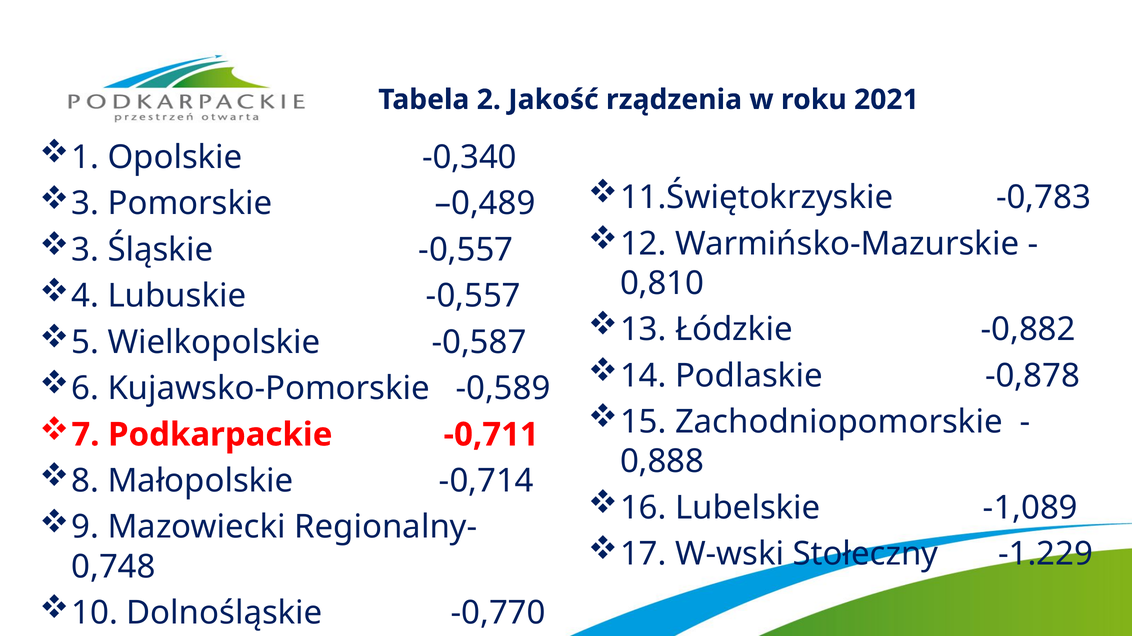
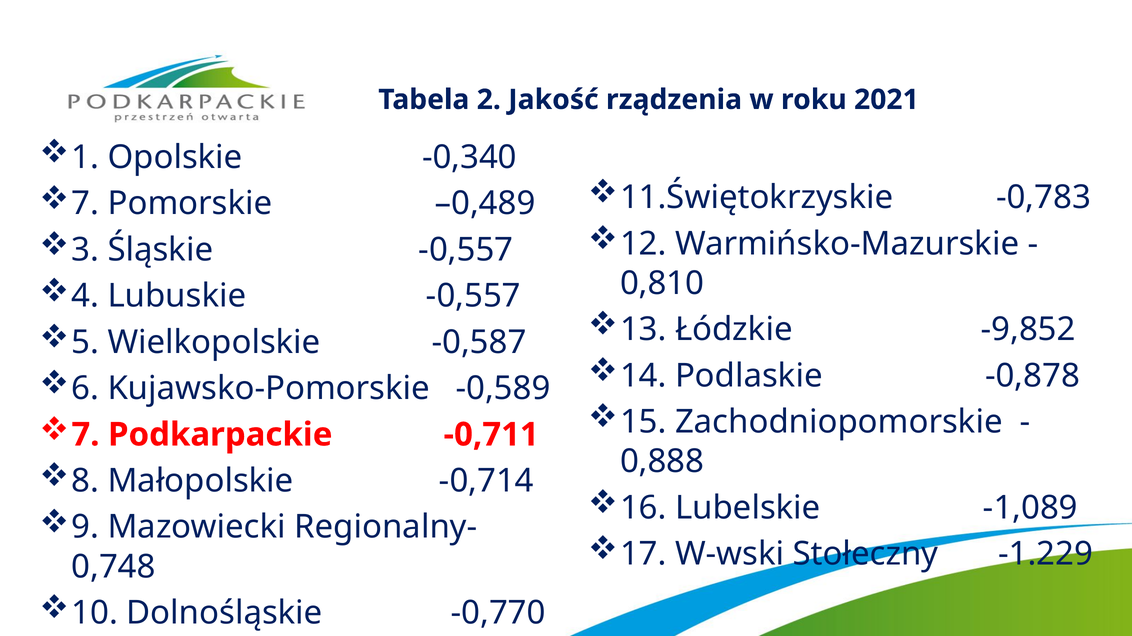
3: 3 -> 7 (85, 204)
-0,882: -0,882 -> -9,852 (1028, 330)
